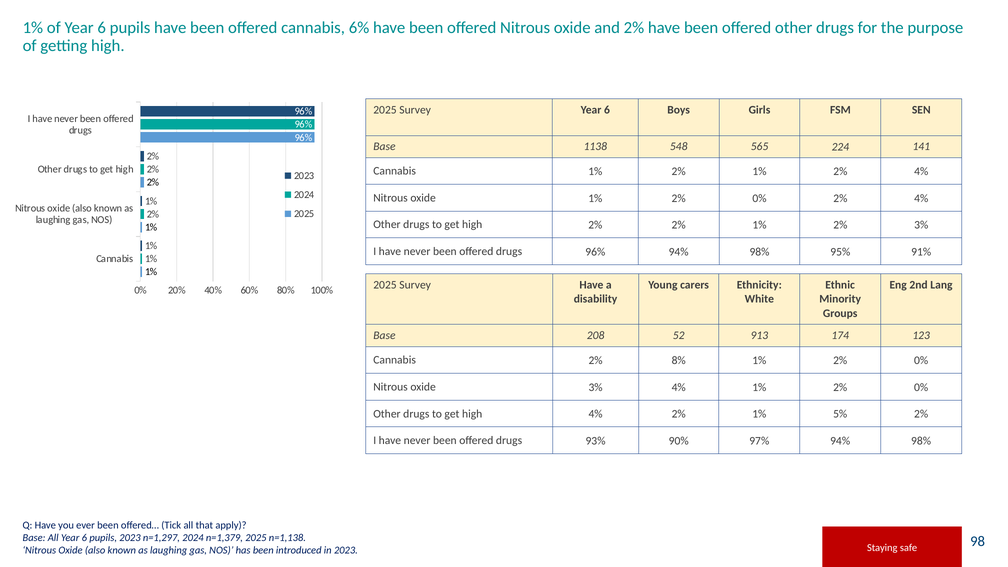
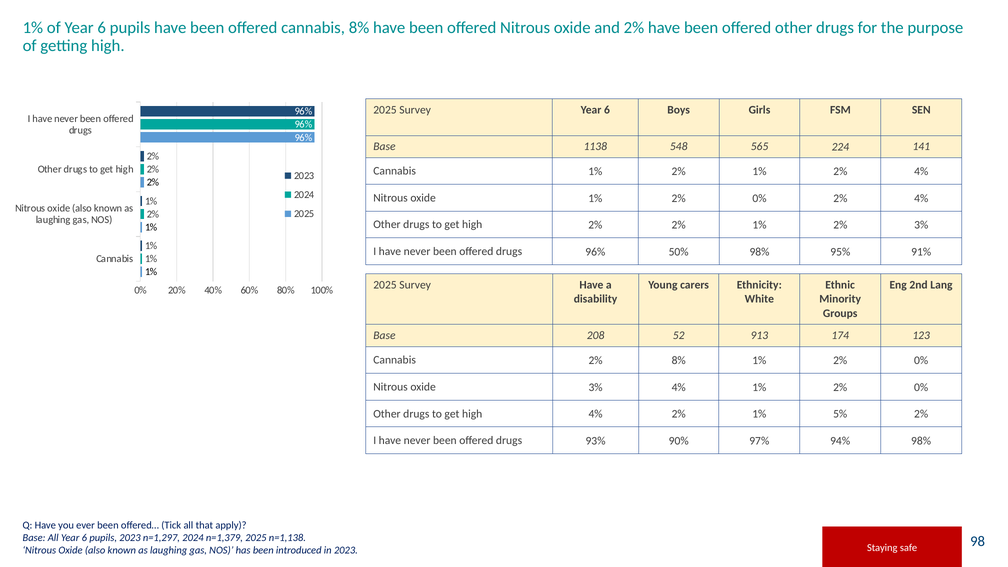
cannabis 6%: 6% -> 8% (359, 28)
96% 94%: 94% -> 50% (679, 252)
